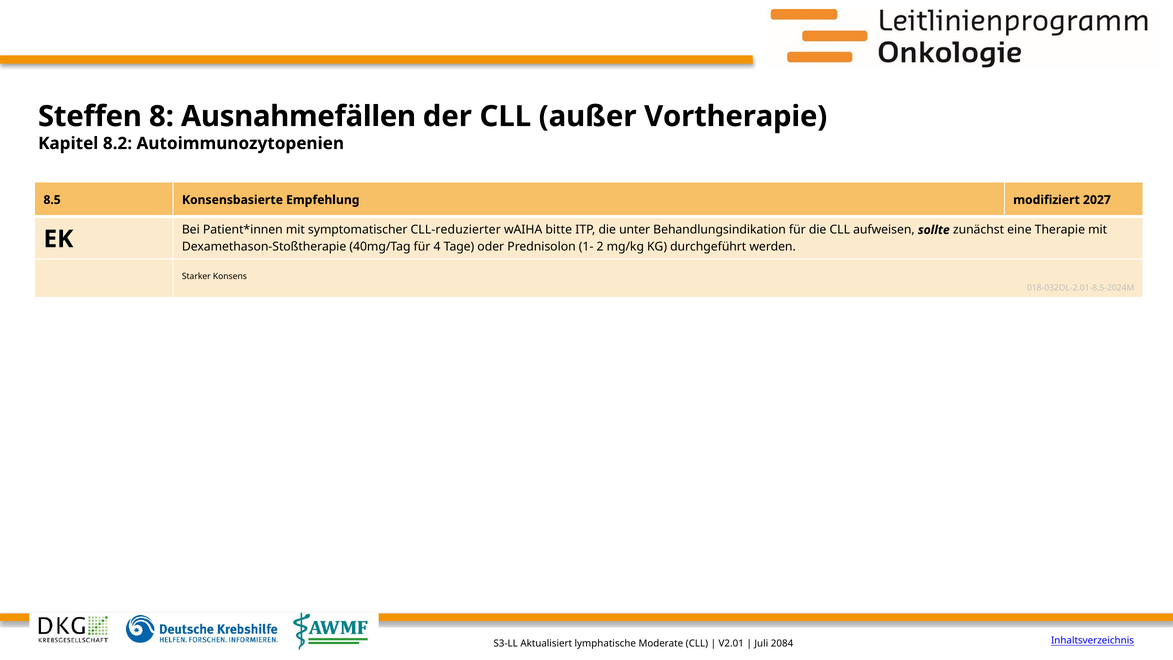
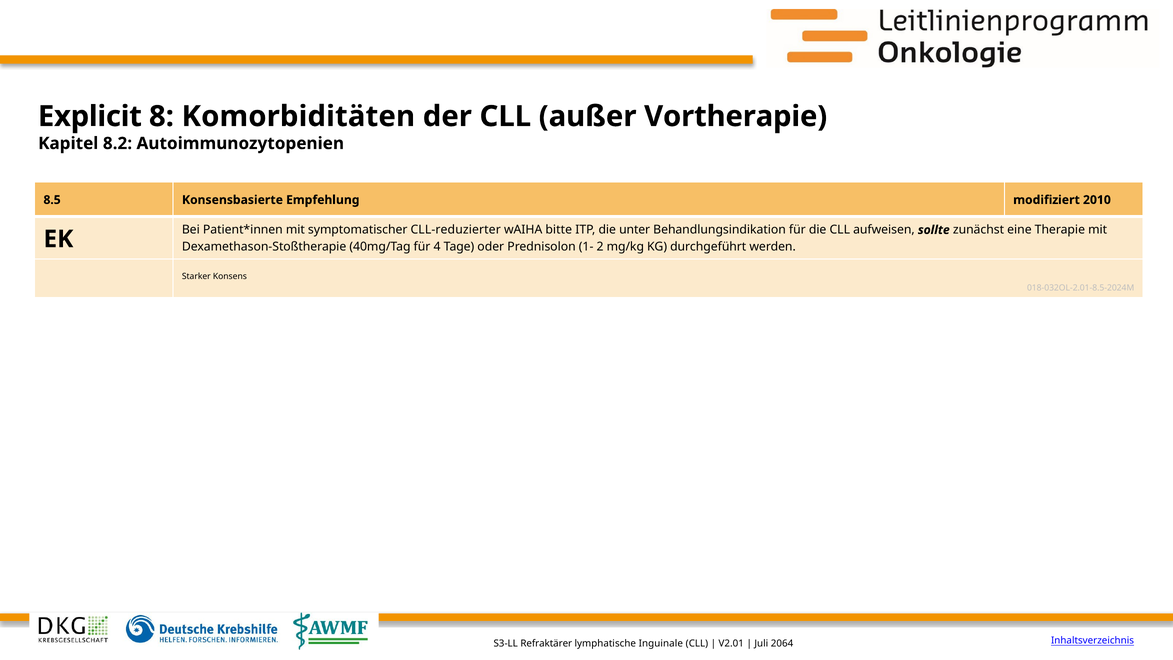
Steffen: Steffen -> Explicit (90, 116)
Ausnahmefällen: Ausnahmefällen -> Komorbiditäten (298, 116)
2027: 2027 -> 2010 (1097, 200)
Aktualisiert: Aktualisiert -> Refraktärer (546, 643)
Moderate: Moderate -> Inguinale (661, 643)
2084: 2084 -> 2064 (782, 643)
